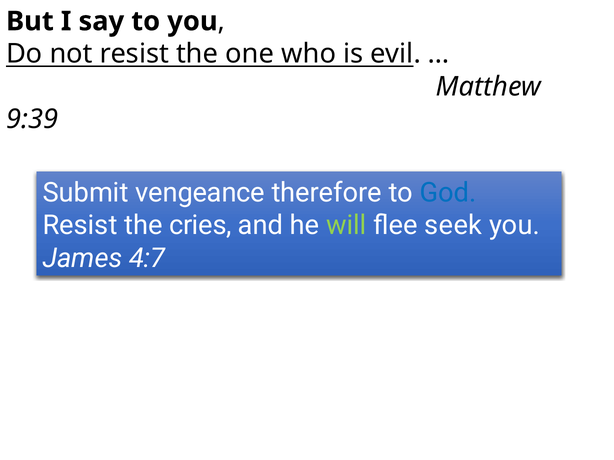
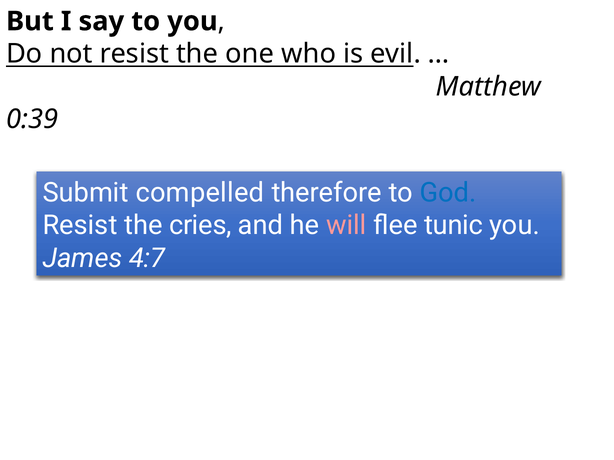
9:39: 9:39 -> 0:39 (32, 120)
vengeance: vengeance -> compelled (200, 193)
will colour: light green -> pink (346, 226)
seek: seek -> tunic (454, 226)
